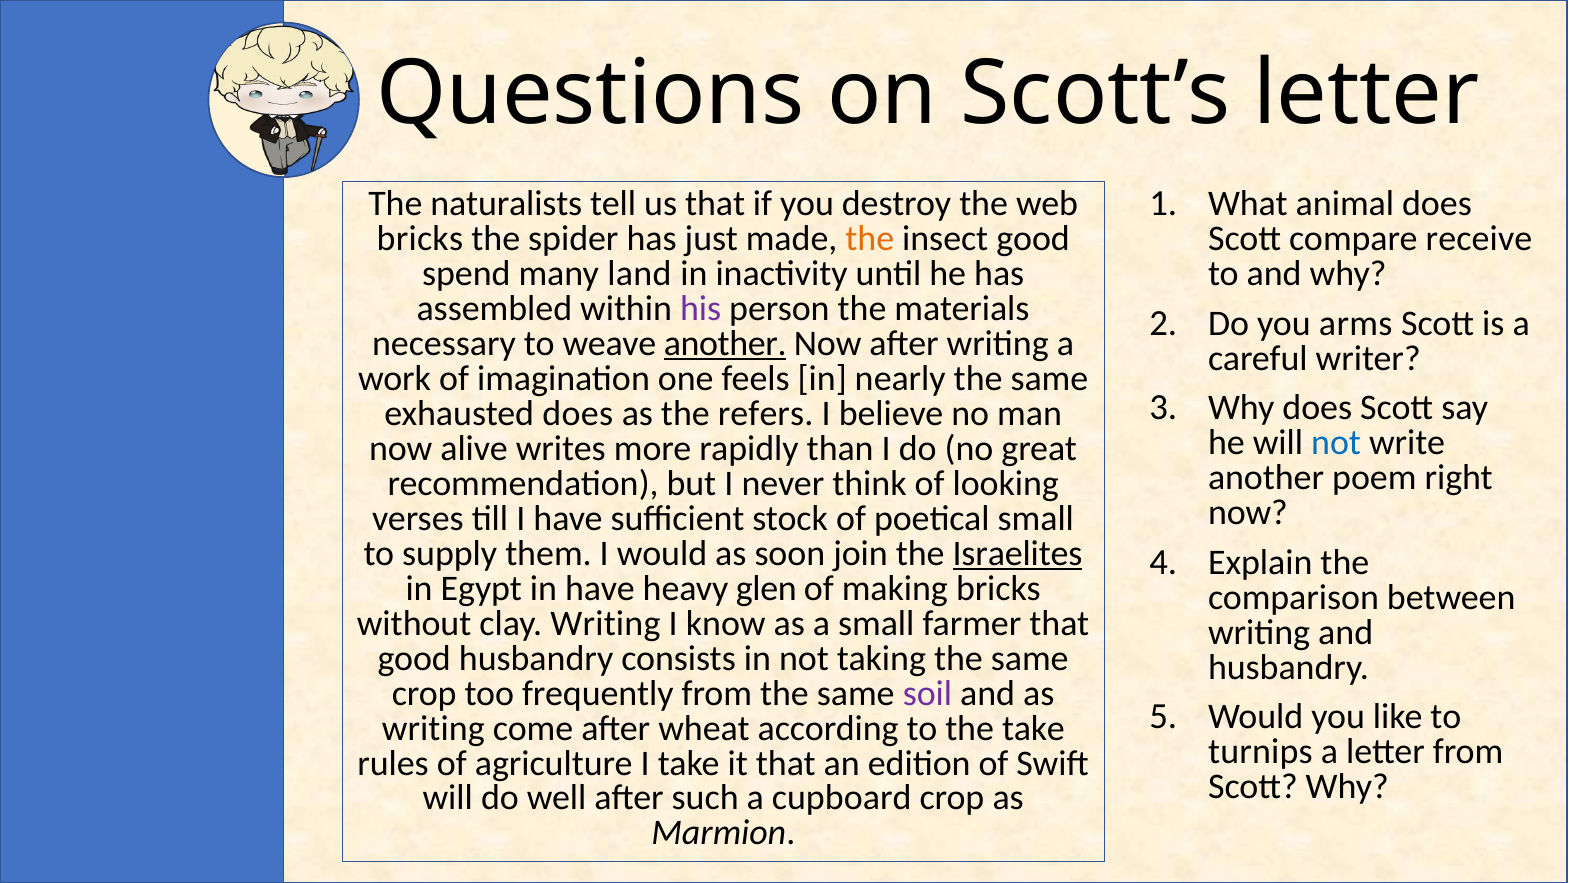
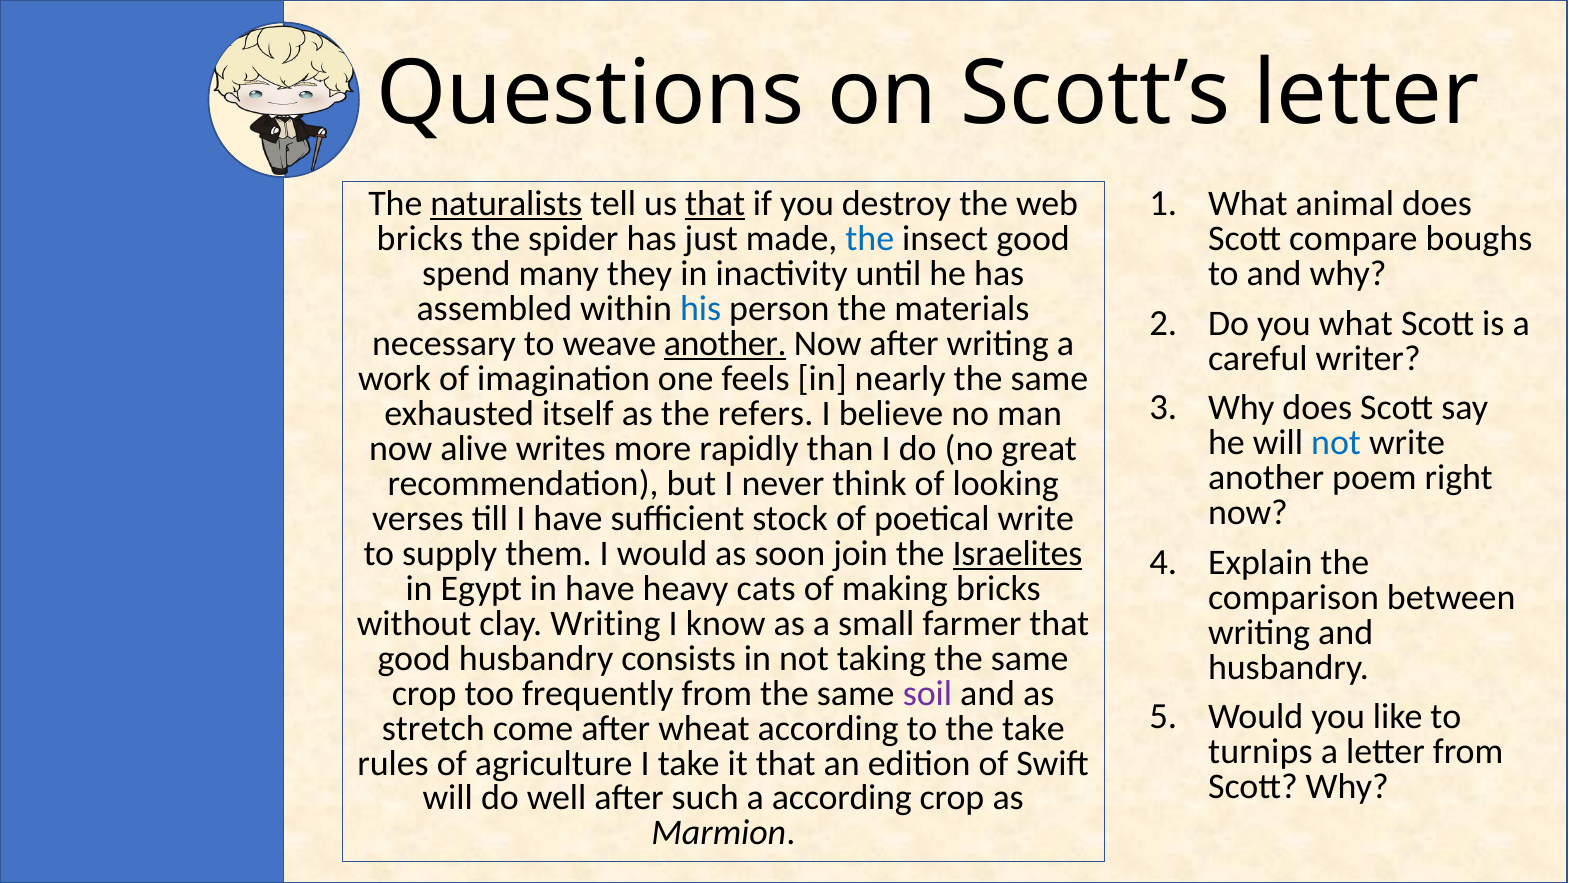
naturalists underline: none -> present (506, 204)
that underline: none -> present (715, 204)
the colour: orange -> blue (870, 239)
receive: receive -> boughs (1479, 239)
land: land -> they (640, 274)
his colour: purple -> blue (701, 309)
you arms: arms -> what (1356, 323)
exhausted does: does -> itself (578, 413)
poetical small: small -> write (1036, 518)
glen: glen -> cats (766, 588)
writing: writing -> stretch (433, 728)
a cupboard: cupboard -> according (842, 798)
